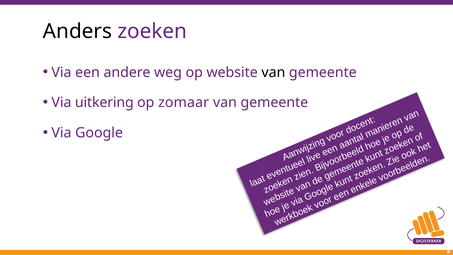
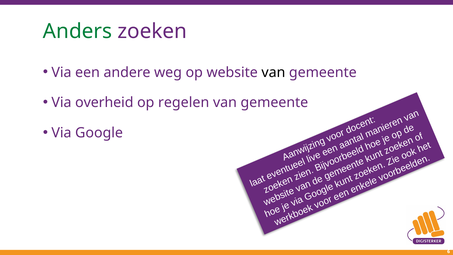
Anders colour: black -> green (77, 31)
uitkering: uitkering -> overheid (104, 103)
zomaar: zomaar -> regelen (184, 103)
